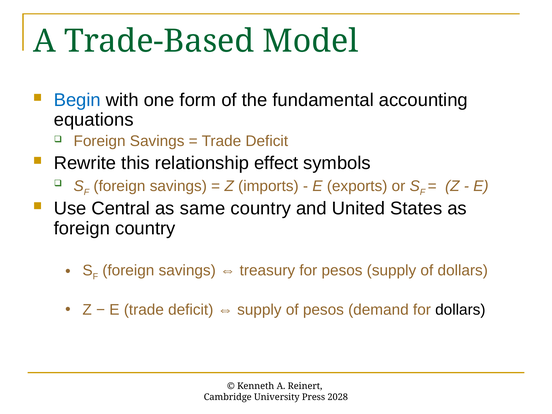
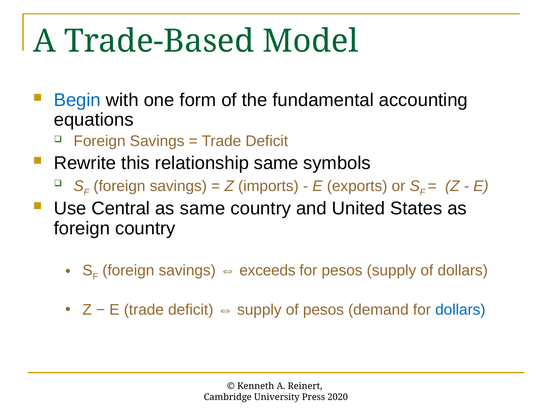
relationship effect: effect -> same (276, 163)
treasury: treasury -> exceeds (267, 271)
dollars colour: black -> blue (460, 310)
2028: 2028 -> 2020 (338, 397)
